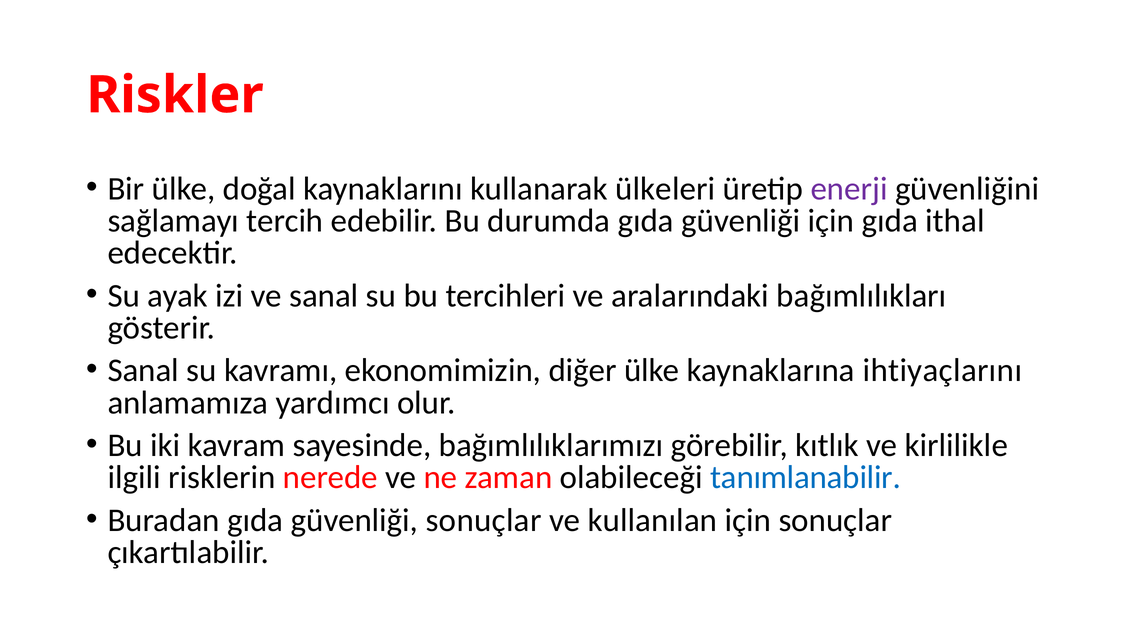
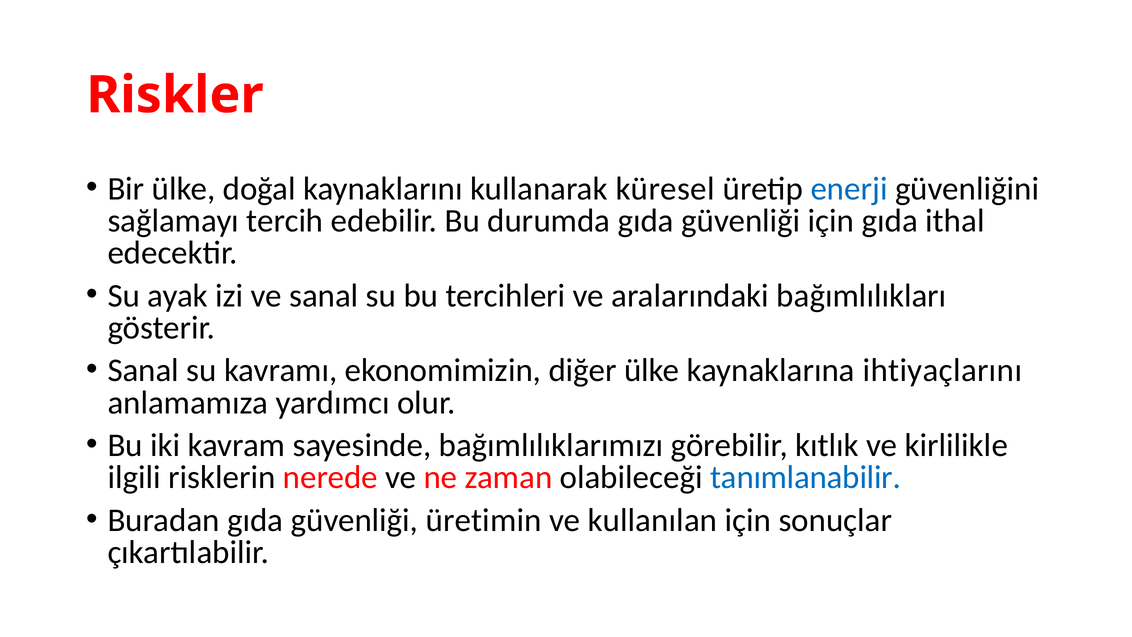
ülkeleri: ülkeleri -> küresel (665, 189)
enerji colour: purple -> blue (849, 189)
güvenliği sonuçlar: sonuçlar -> üretimin (484, 520)
